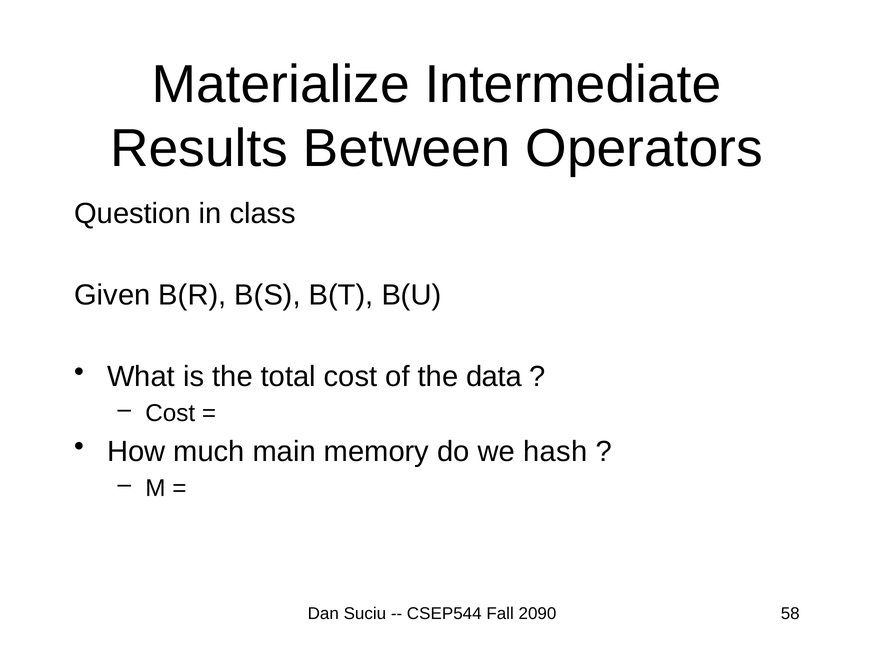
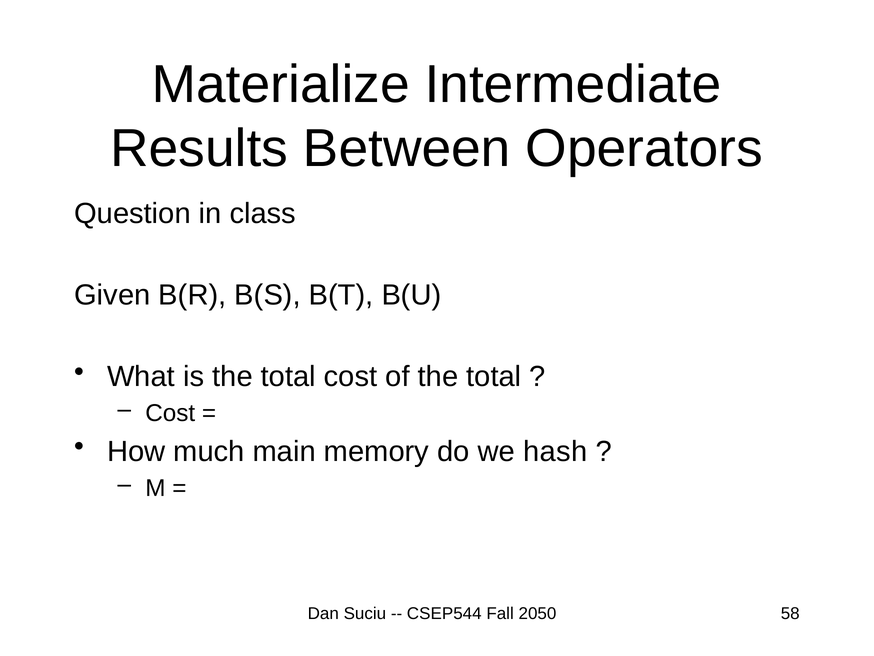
of the data: data -> total (494, 376)
2090: 2090 -> 2050 (537, 613)
